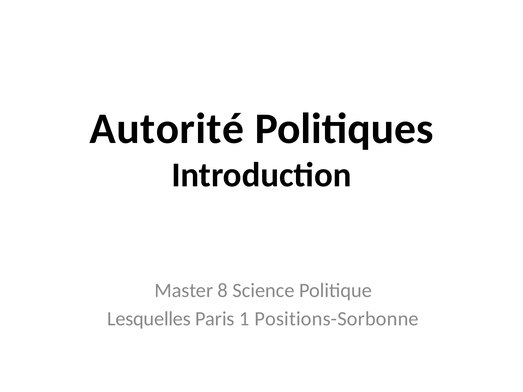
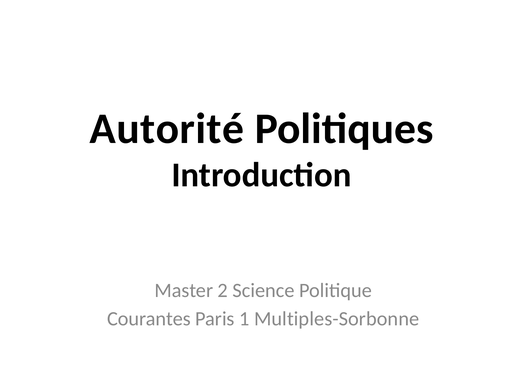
8: 8 -> 2 (223, 291)
Lesquelles: Lesquelles -> Courantes (149, 319)
Positions-Sorbonne: Positions-Sorbonne -> Multiples-Sorbonne (337, 319)
